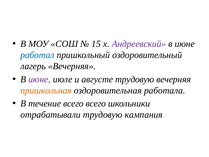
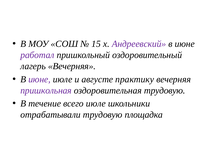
работал colour: blue -> purple (37, 55)
августе трудовую: трудовую -> практику (135, 79)
пришкольная colour: orange -> purple (46, 90)
оздоровительная работала: работала -> трудовую (165, 90)
всего всего: всего -> июле (96, 103)
кампания: кампания -> площадка (144, 114)
